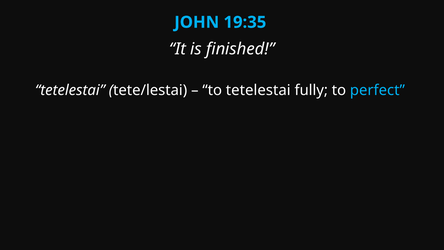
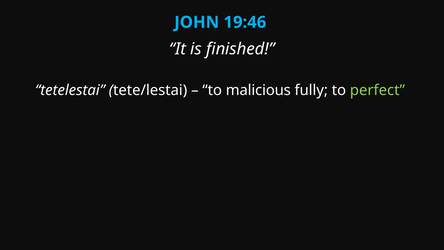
19:35: 19:35 -> 19:46 (245, 22)
to tetelestai: tetelestai -> malicious (258, 90)
perfect colour: light blue -> light green (377, 90)
